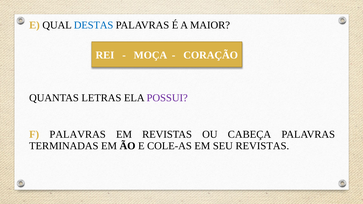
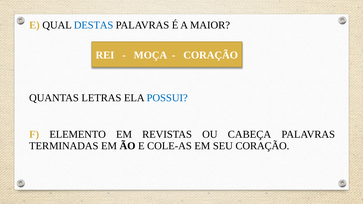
POSSUI colour: purple -> blue (167, 98)
F PALAVRAS: PALAVRAS -> ELEMENTO (78, 135)
SEU REVISTAS: REVISTAS -> CORAÇÃO (262, 146)
